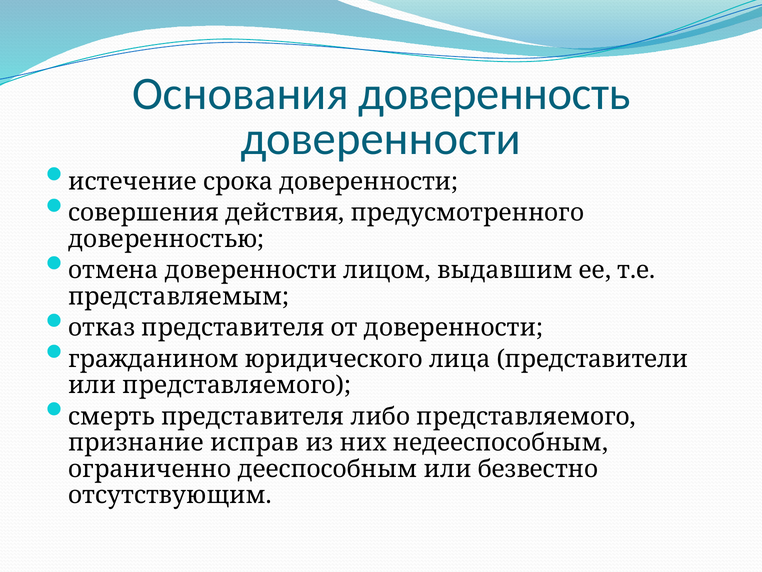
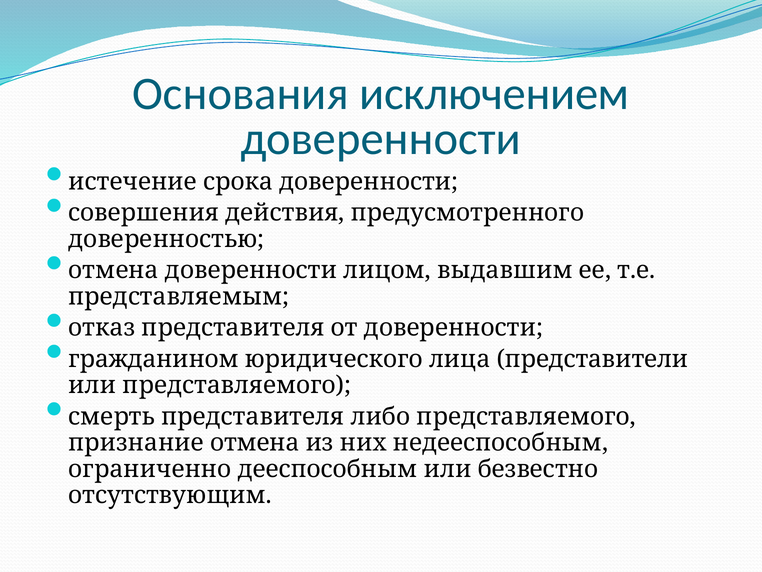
доверенность: доверенность -> исключением (494, 94)
признание исправ: исправ -> отмена (255, 442)
